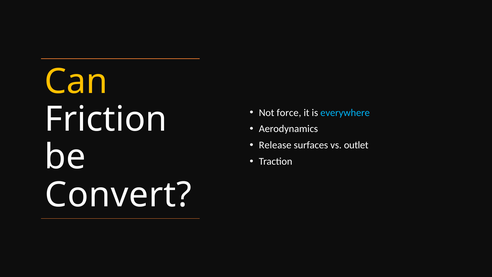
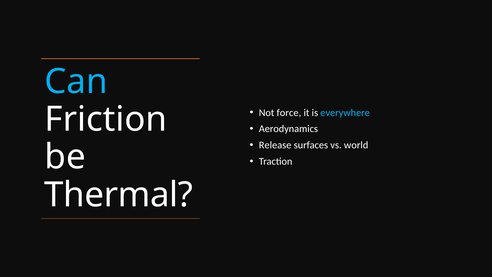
Can colour: yellow -> light blue (76, 82)
outlet: outlet -> world (356, 145)
Convert: Convert -> Thermal (119, 195)
